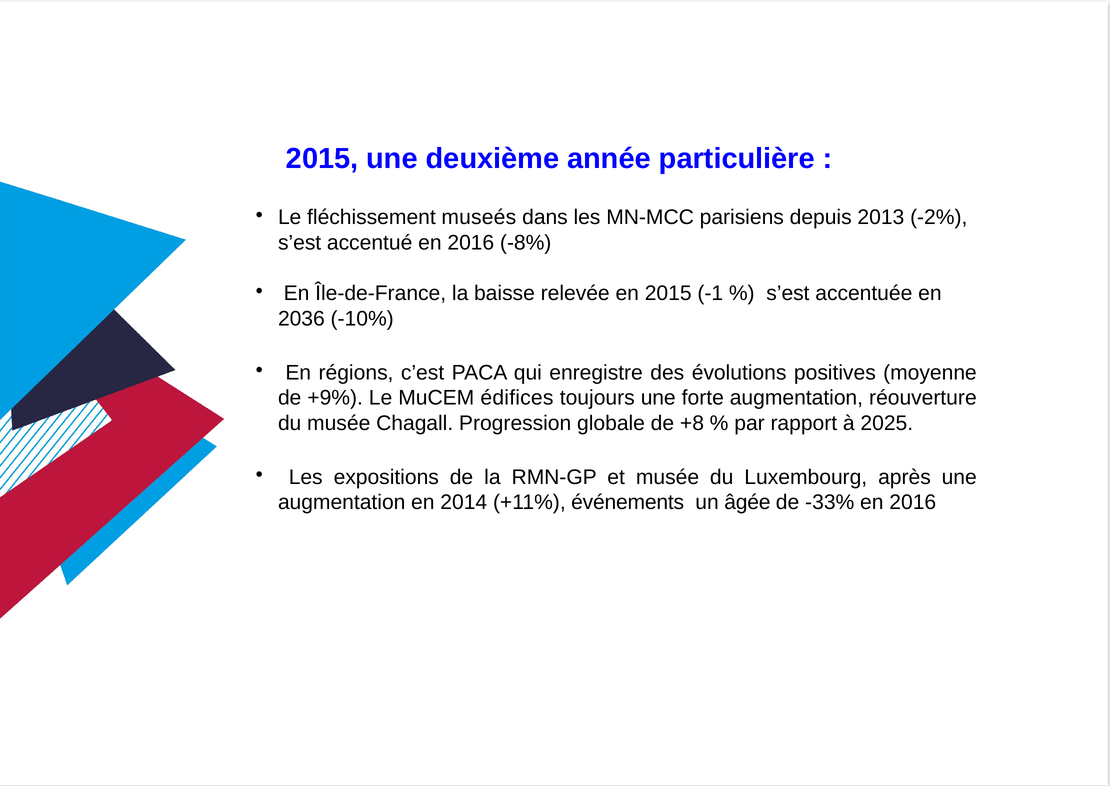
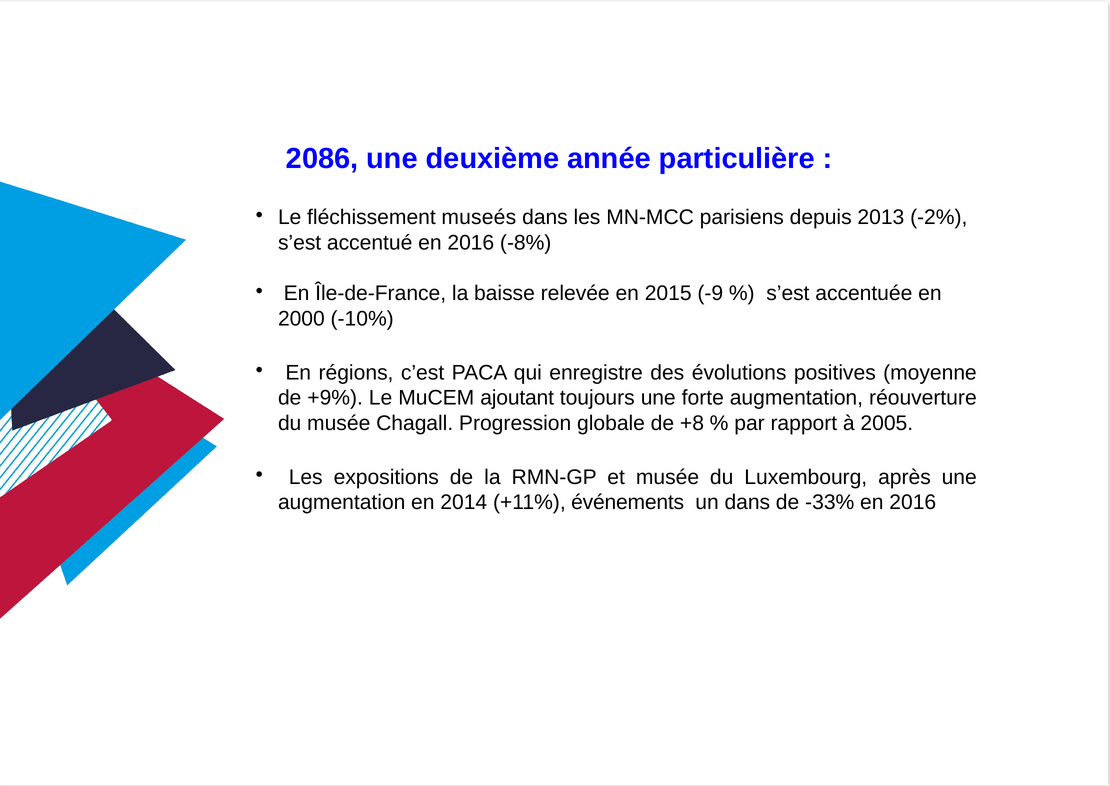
2015: 2015 -> 2086 (322, 159)
-1: -1 -> -9 (710, 293)
2036: 2036 -> 2000 (301, 318)
édifices: édifices -> ajoutant (517, 398)
2025: 2025 -> 2005 (887, 423)
un âgée: âgée -> dans (747, 502)
